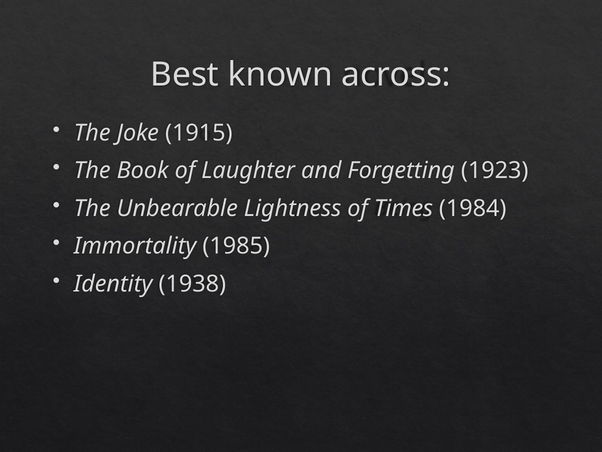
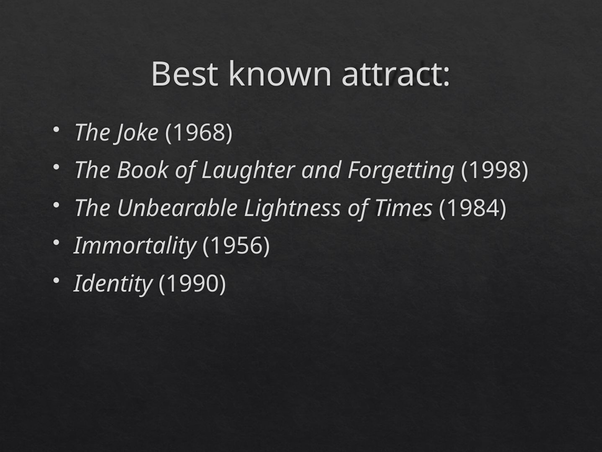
across: across -> attract (396, 74)
1915: 1915 -> 1968 (199, 133)
1923: 1923 -> 1998 (495, 170)
1985: 1985 -> 1956 (236, 246)
1938: 1938 -> 1990 (192, 284)
